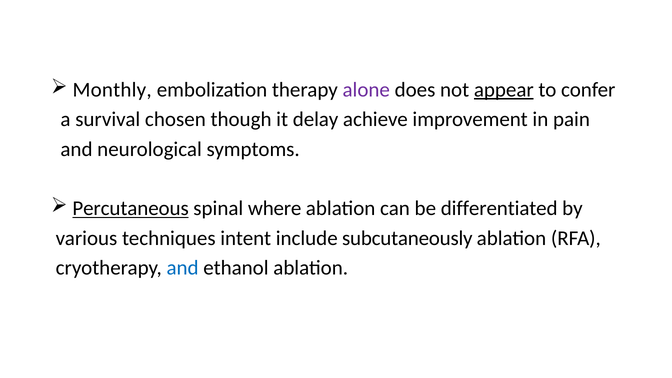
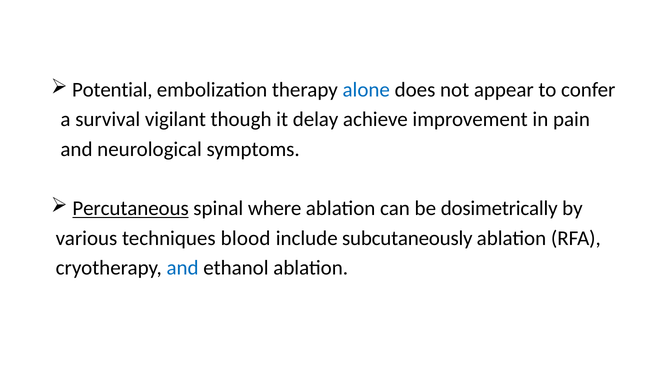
Monthly: Monthly -> Potential (112, 90)
alone colour: purple -> blue (366, 90)
appear underline: present -> none (504, 90)
chosen: chosen -> vigilant (175, 120)
differentiated: differentiated -> dosimetrically (499, 209)
intent: intent -> blood (246, 238)
